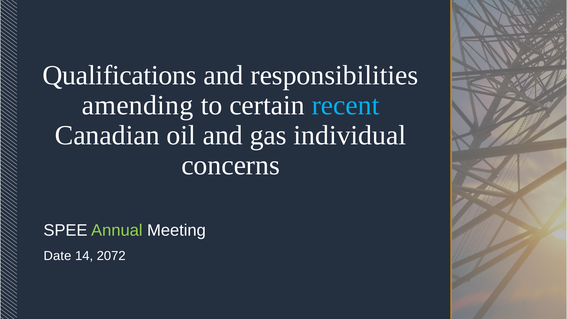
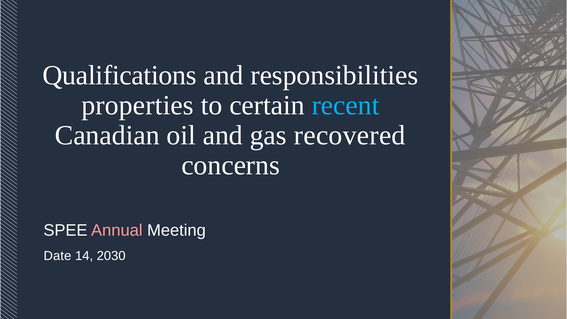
amending: amending -> properties (138, 105)
individual: individual -> recovered (350, 135)
Annual colour: light green -> pink (117, 230)
2072: 2072 -> 2030 (111, 256)
